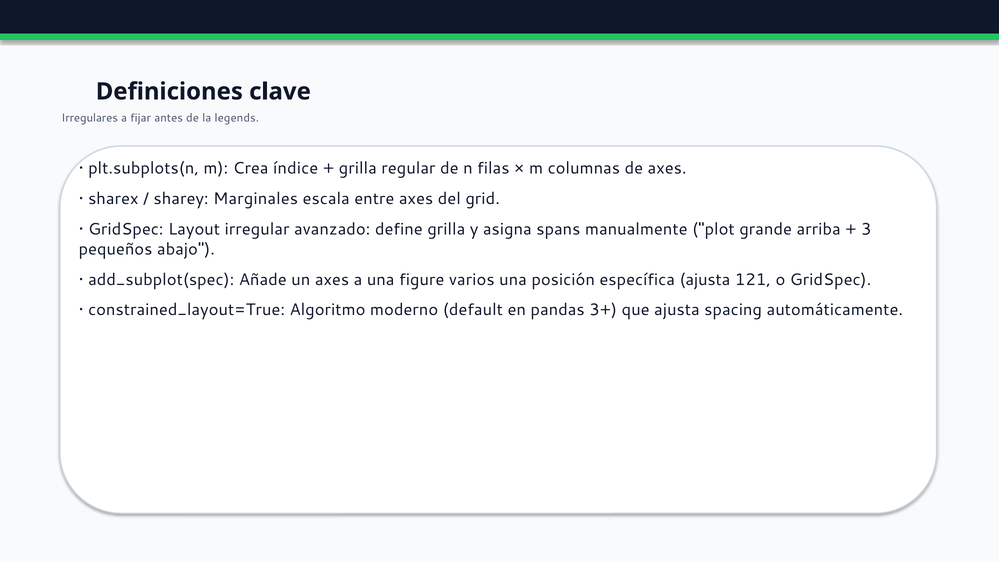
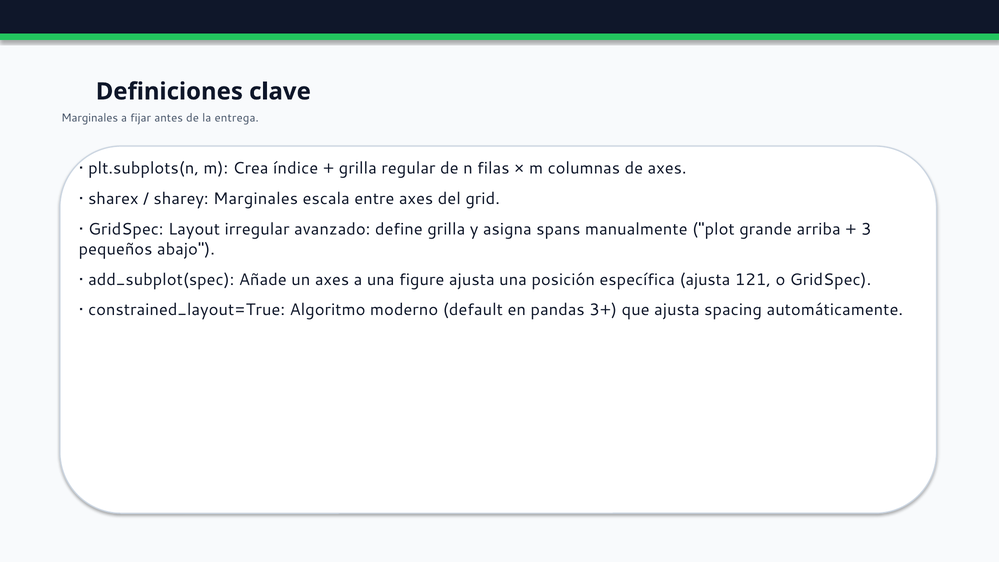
Irregulares: Irregulares -> Marginales (90, 118)
legends: legends -> entrega (237, 118)
figure varios: varios -> ajusta (472, 280)
